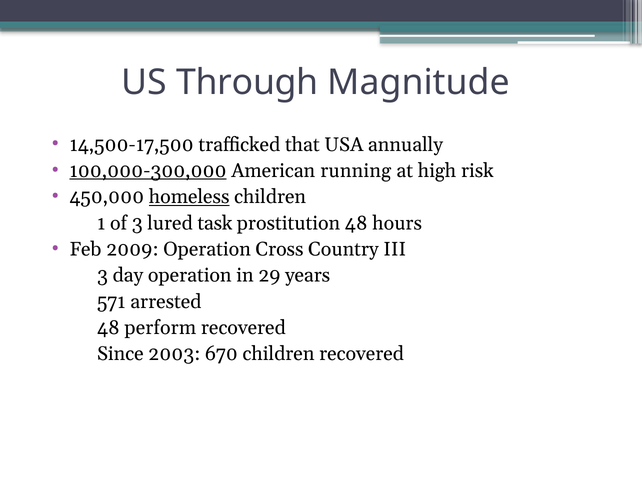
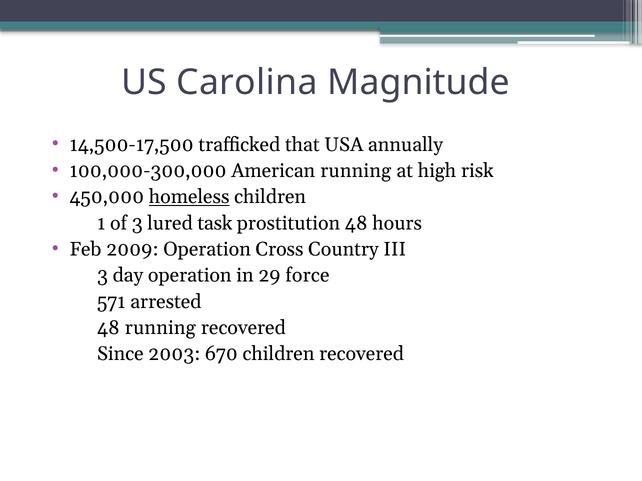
Through: Through -> Carolina (247, 83)
100,000-300,000 underline: present -> none (148, 171)
years: years -> force (307, 276)
48 perform: perform -> running (160, 328)
